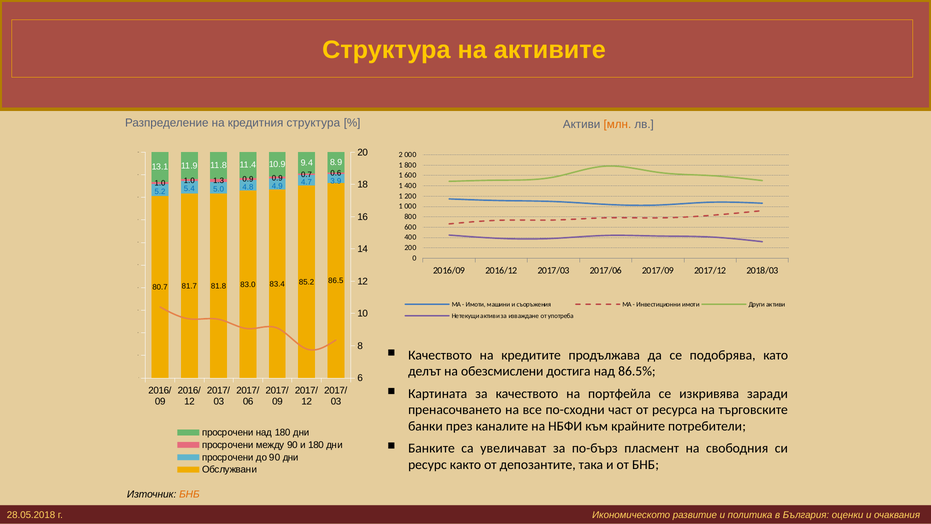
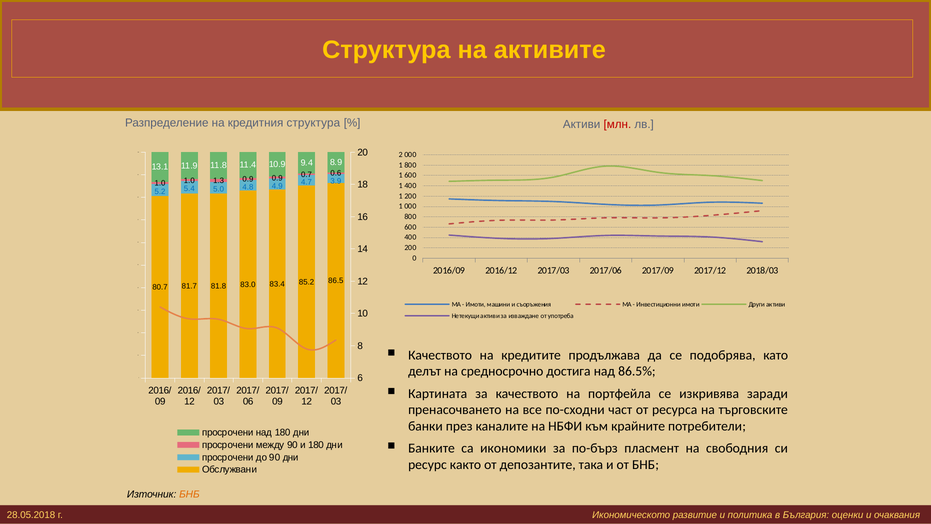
млн colour: orange -> red (617, 125)
обезсмислени: обезсмислени -> средносрочно (502, 371)
увеличават: увеличават -> икономики (513, 448)
